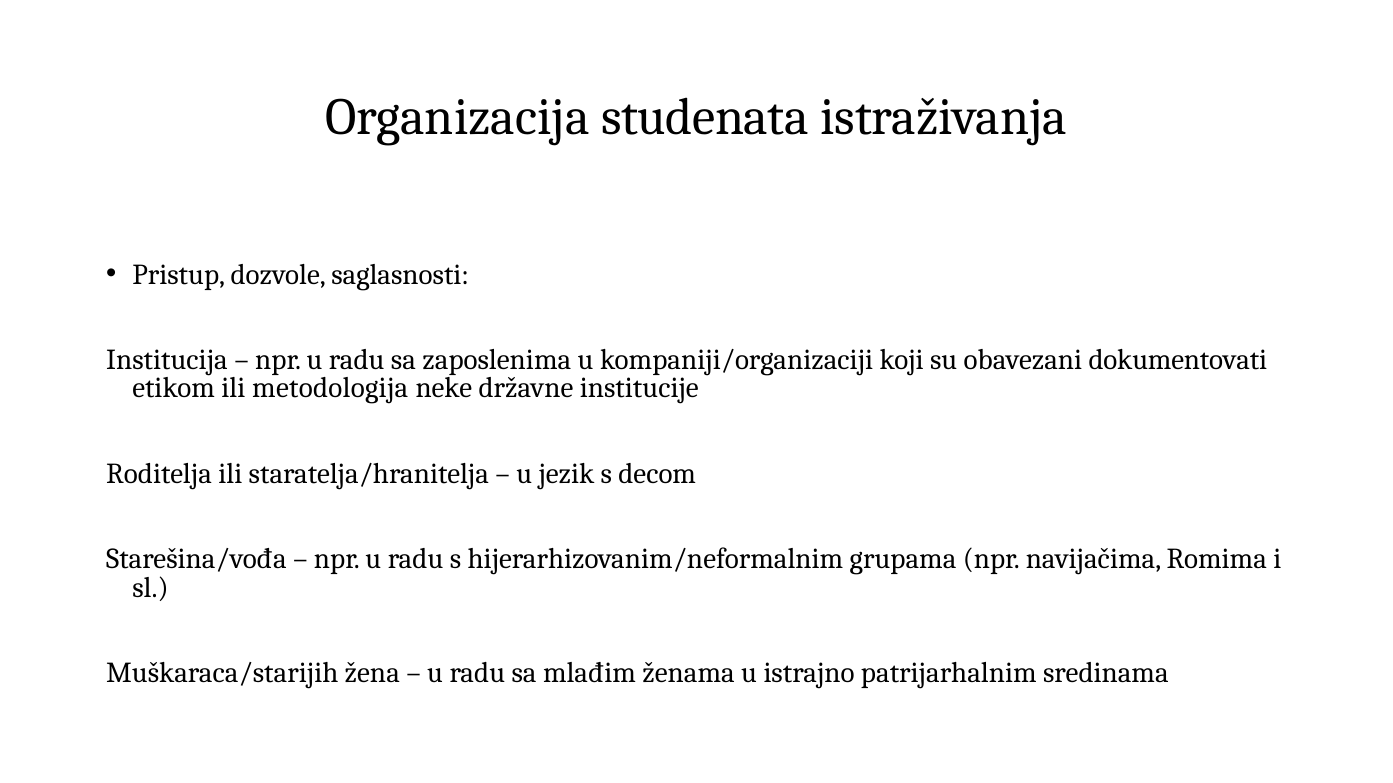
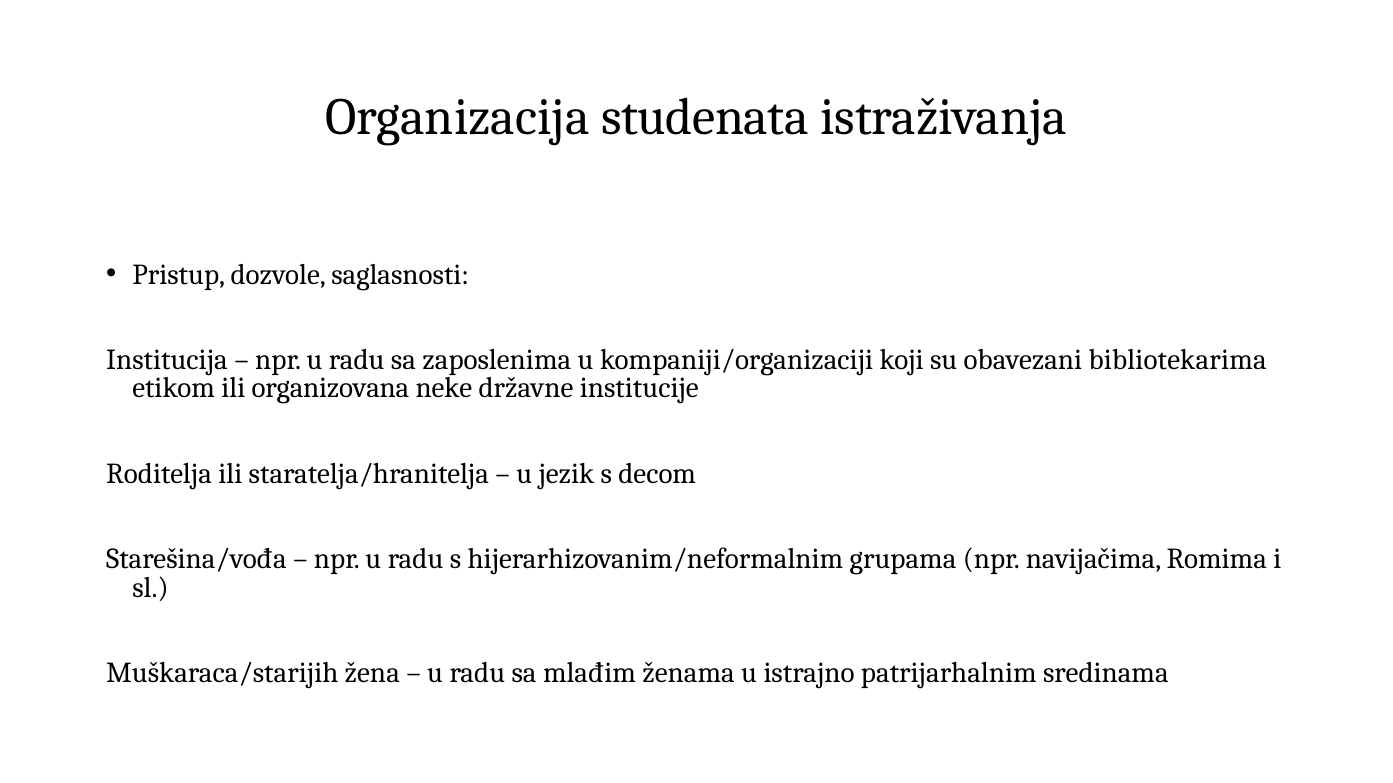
dokumentovati: dokumentovati -> bibliotekarima (1178, 360)
metodologija: metodologija -> organizovana (331, 389)
